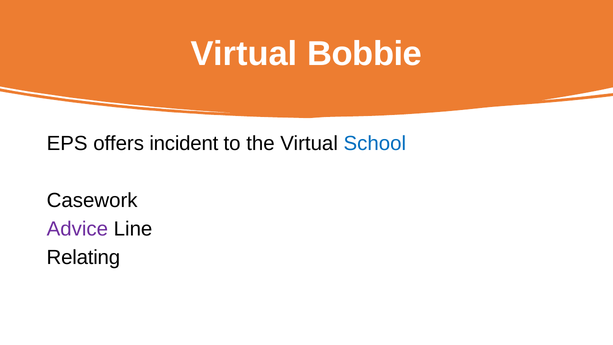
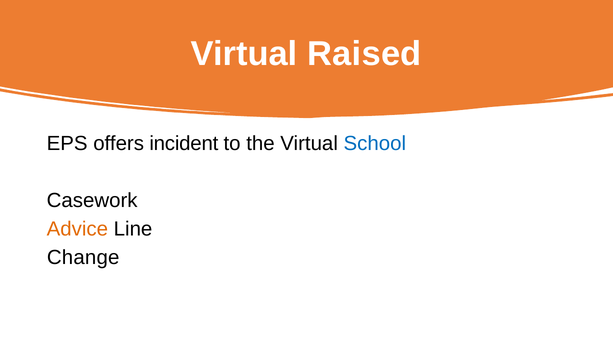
Bobbie: Bobbie -> Raised (364, 54)
Advice colour: purple -> orange (77, 229)
Relating: Relating -> Change (83, 257)
